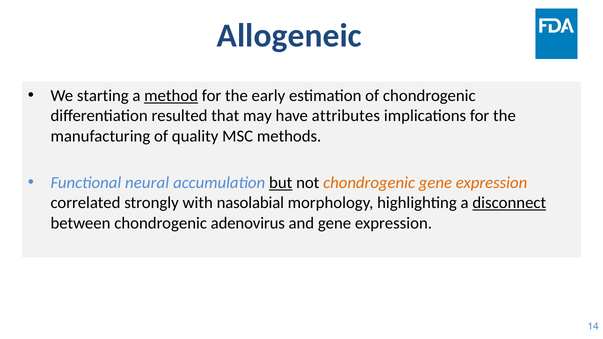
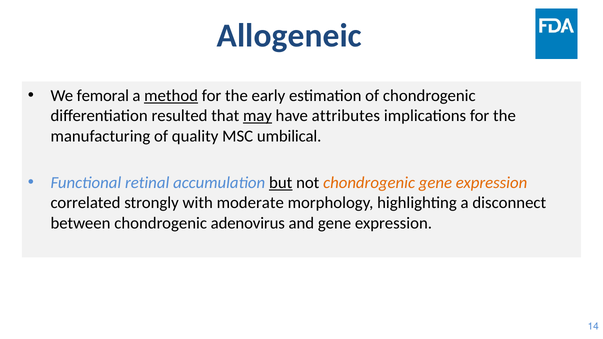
starting: starting -> femoral (103, 96)
may underline: none -> present (257, 116)
methods: methods -> umbilical (289, 136)
neural: neural -> retinal (147, 183)
nasolabial: nasolabial -> moderate (250, 203)
disconnect underline: present -> none (509, 203)
